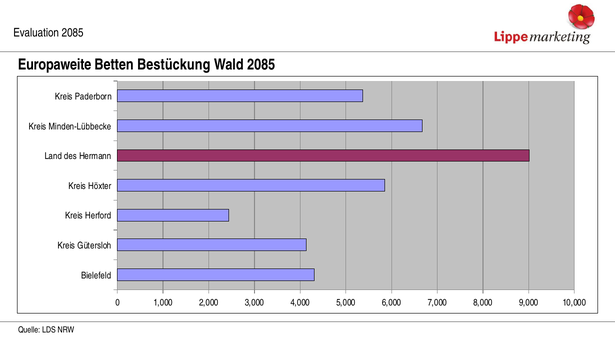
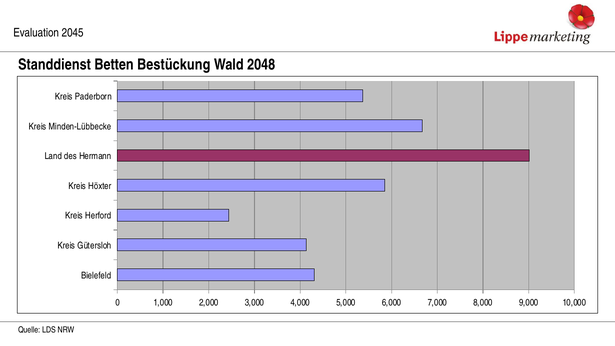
Evaluation 2085: 2085 -> 2045 (73, 33)
Europaweite: Europaweite -> Standdienst (55, 65)
Wald 2085: 2085 -> 2048 (261, 65)
